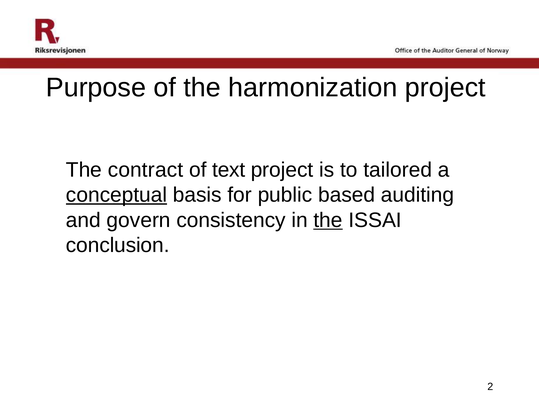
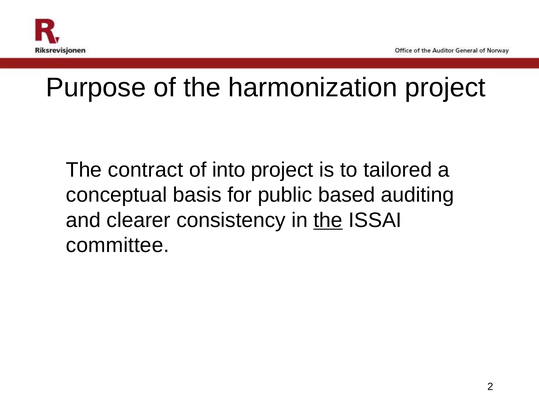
text: text -> into (229, 170)
conceptual underline: present -> none (117, 195)
govern: govern -> clearer (139, 220)
conclusion: conclusion -> committee (118, 245)
